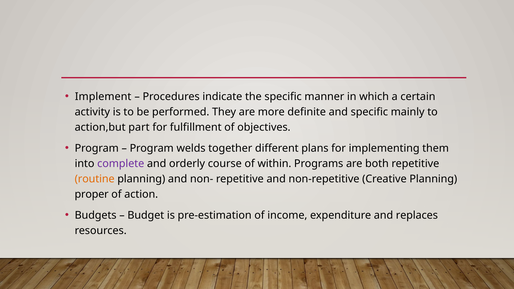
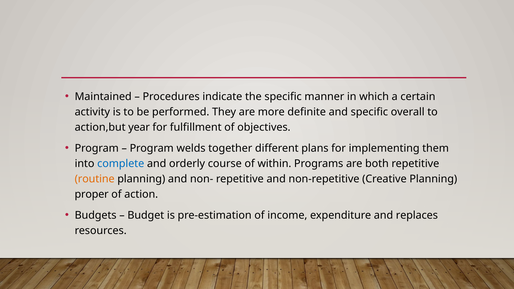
Implement: Implement -> Maintained (103, 97)
mainly: mainly -> overall (408, 112)
part: part -> year (139, 127)
complete colour: purple -> blue (121, 164)
